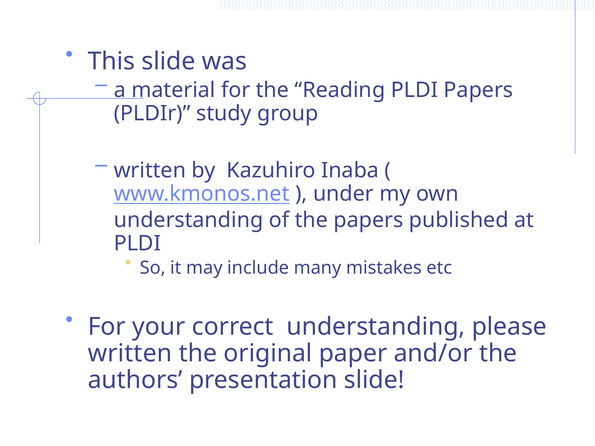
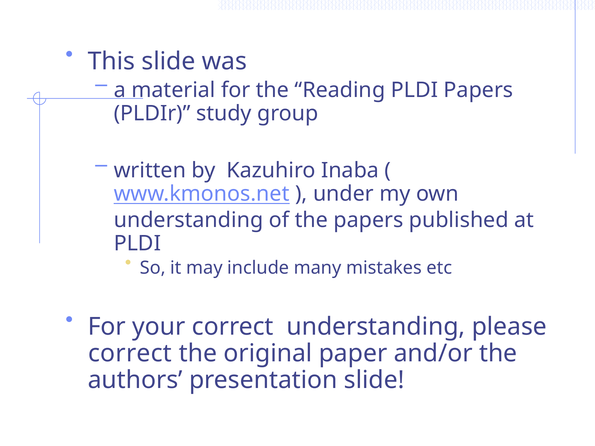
written: written -> correct (130, 354)
